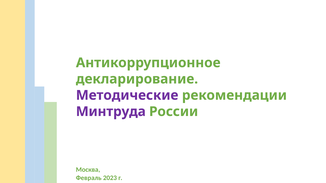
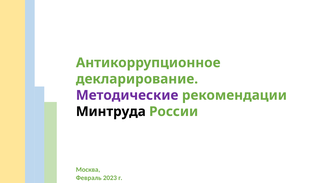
Минтруда colour: purple -> black (111, 112)
